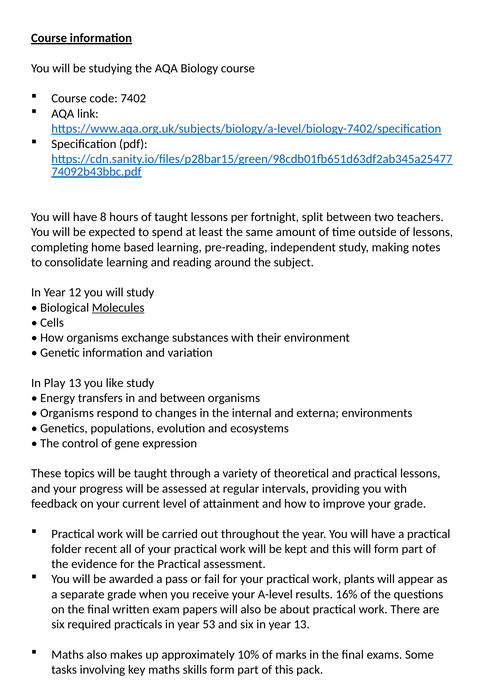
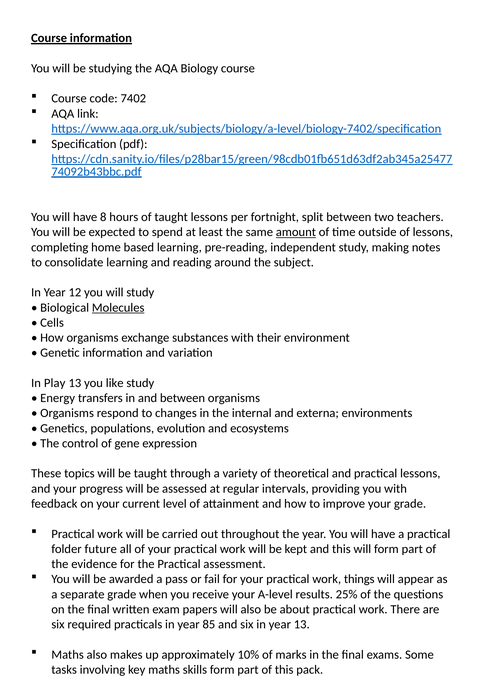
amount underline: none -> present (296, 232)
recent: recent -> future (101, 549)
plants: plants -> things (359, 580)
16%: 16% -> 25% (347, 595)
53: 53 -> 85 (209, 625)
